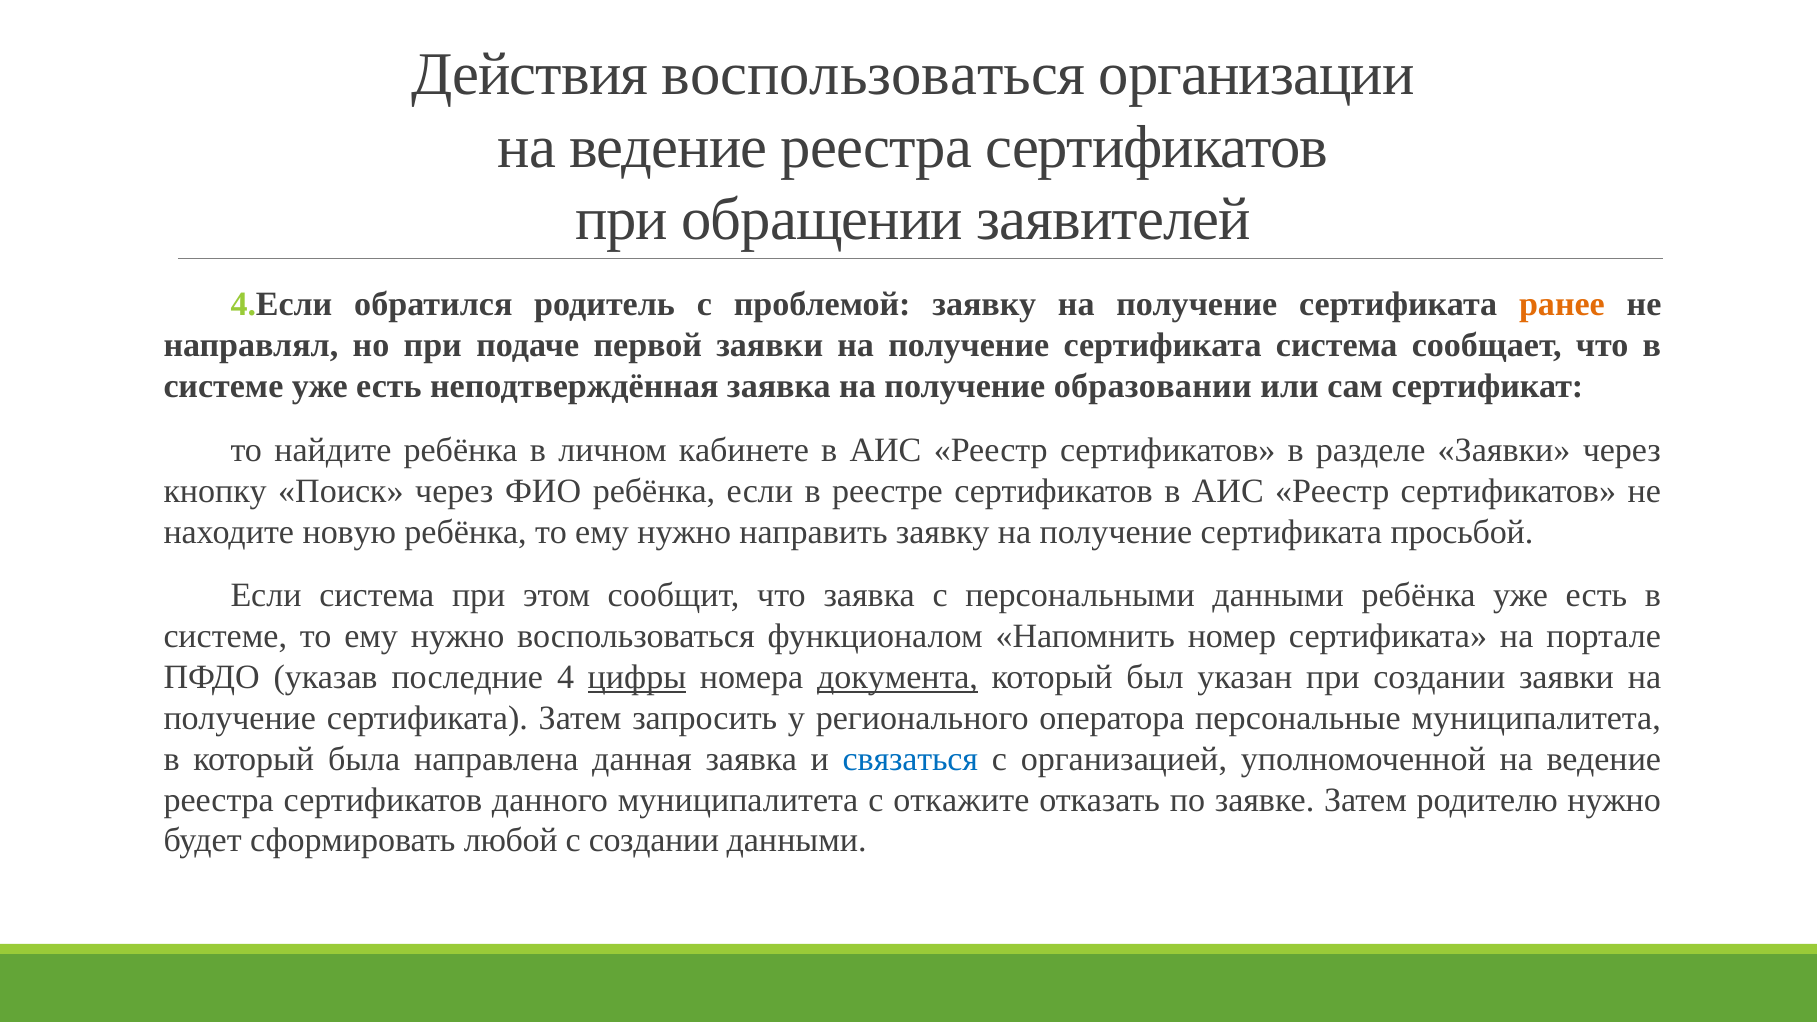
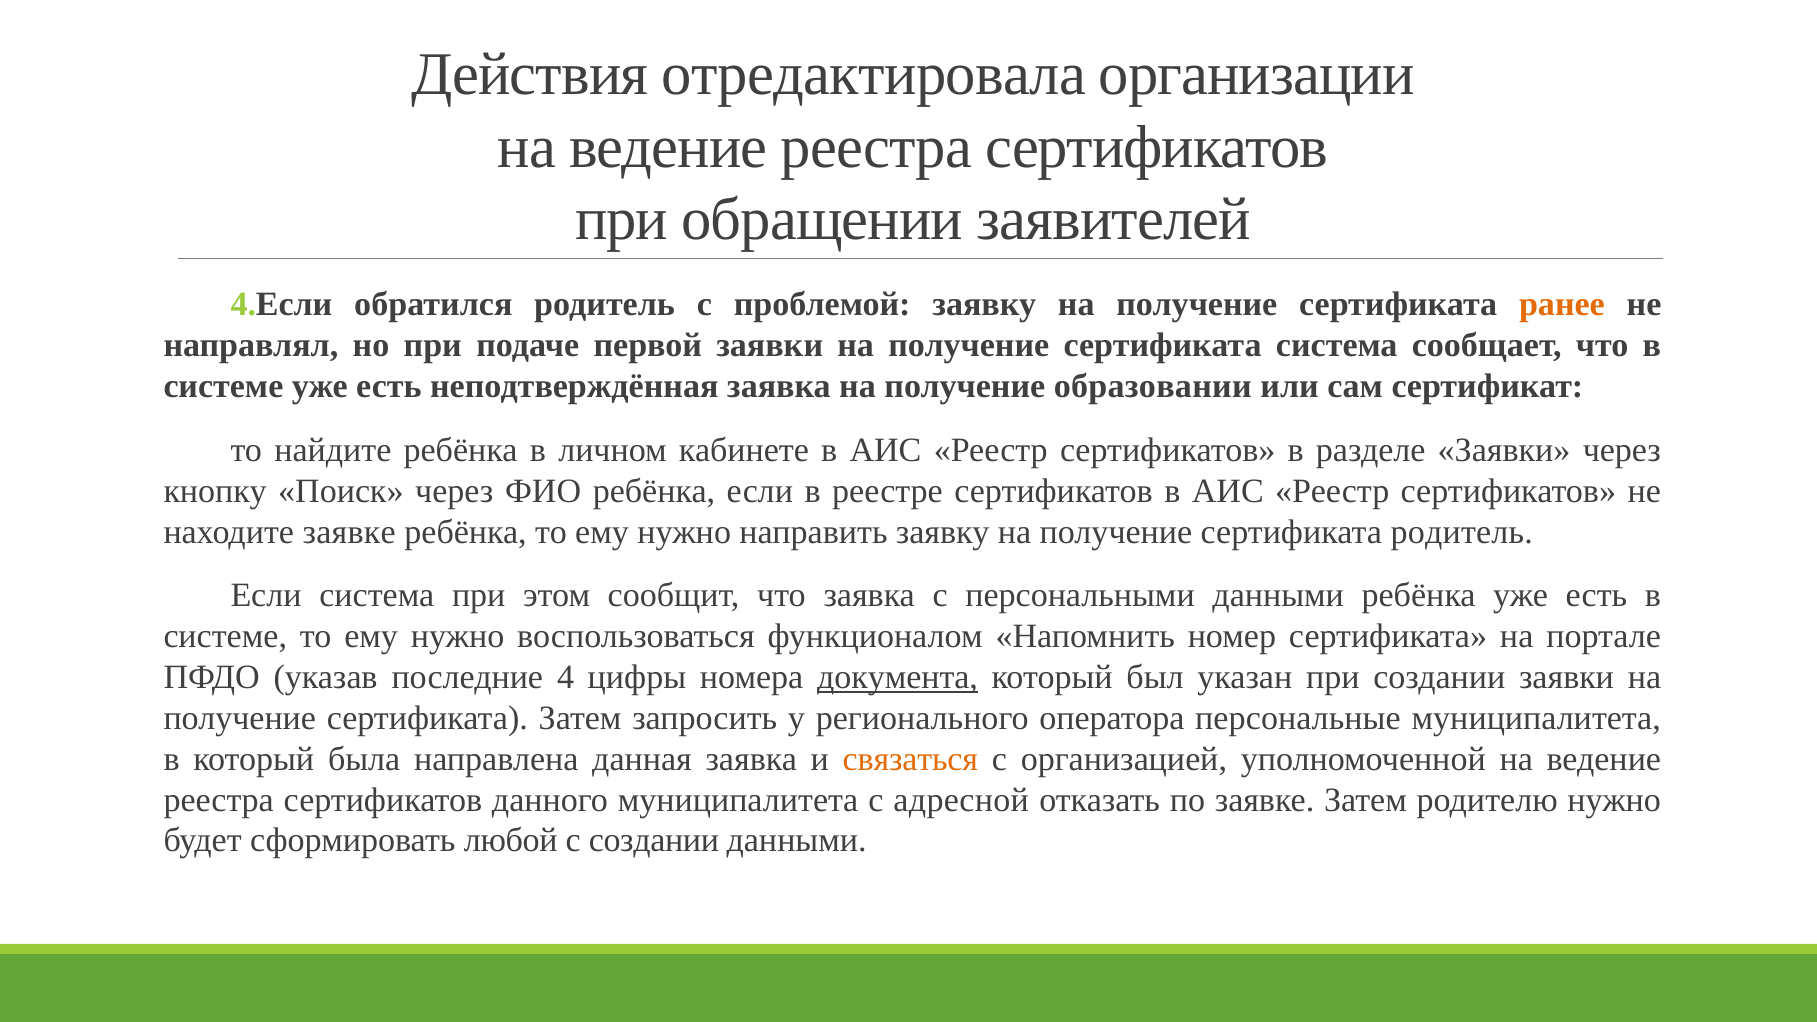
Действия воспользоваться: воспользоваться -> отредактировала (874, 75)
находите новую: новую -> заявке (349, 532)
сертификата просьбой: просьбой -> родитель (1462, 532)
цифры underline: present -> none (637, 677)
связаться colour: blue -> orange (910, 759)
откажите: откажите -> адресной (961, 800)
